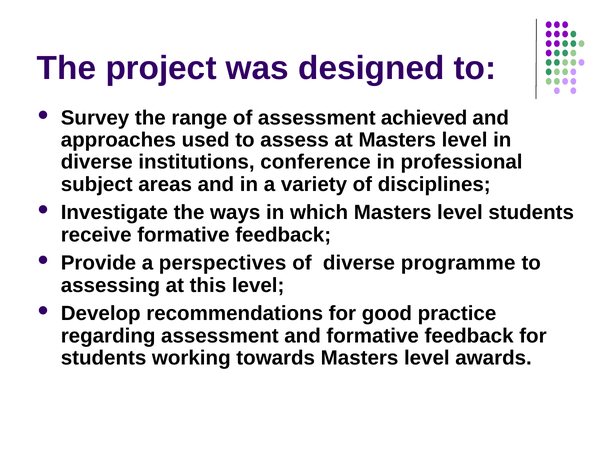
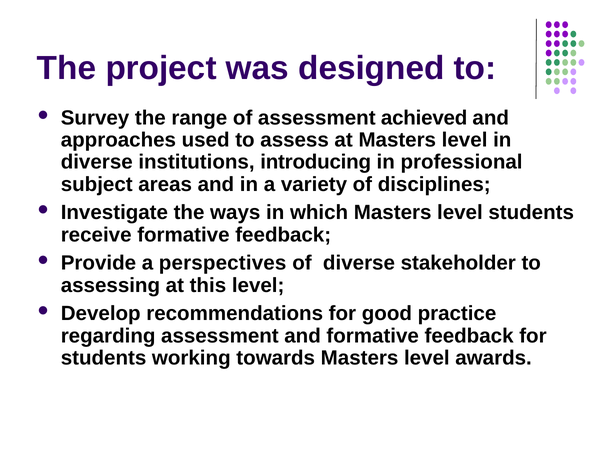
conference: conference -> introducing (316, 162)
programme: programme -> stakeholder (458, 263)
